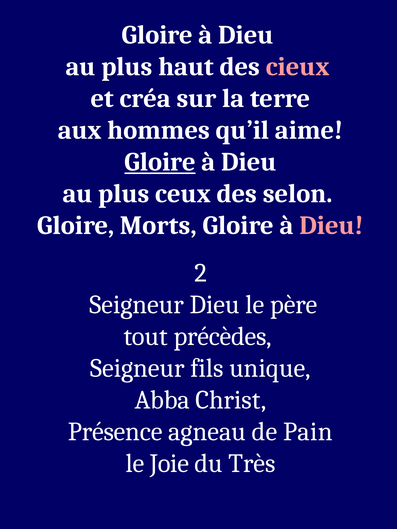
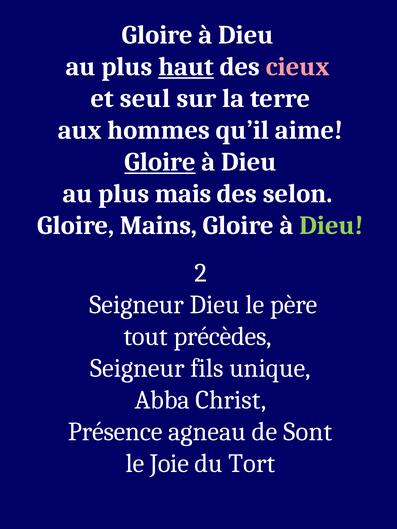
haut underline: none -> present (186, 67)
créa: créa -> seul (145, 98)
ceux: ceux -> mais (183, 194)
Morts: Morts -> Mains (158, 225)
Dieu colour: pink -> light green (331, 225)
Pain: Pain -> Sont (308, 432)
Très: Très -> Tort (252, 464)
